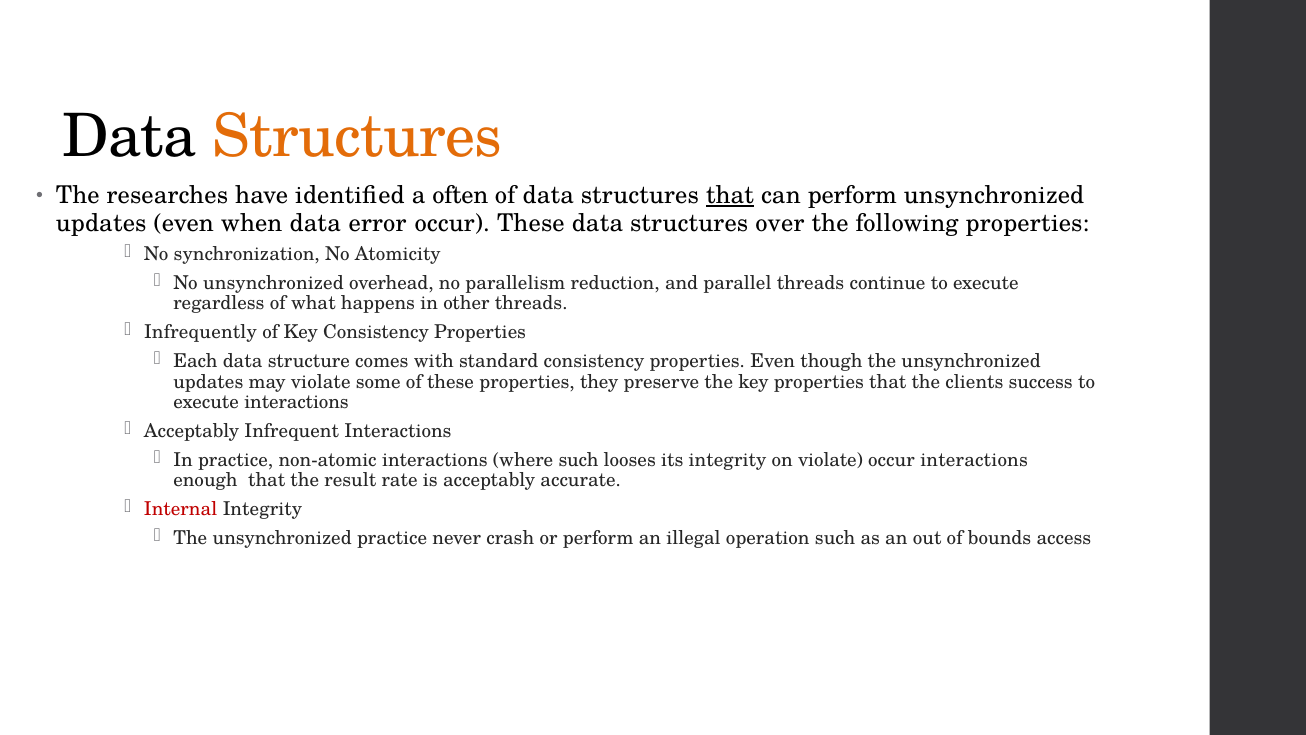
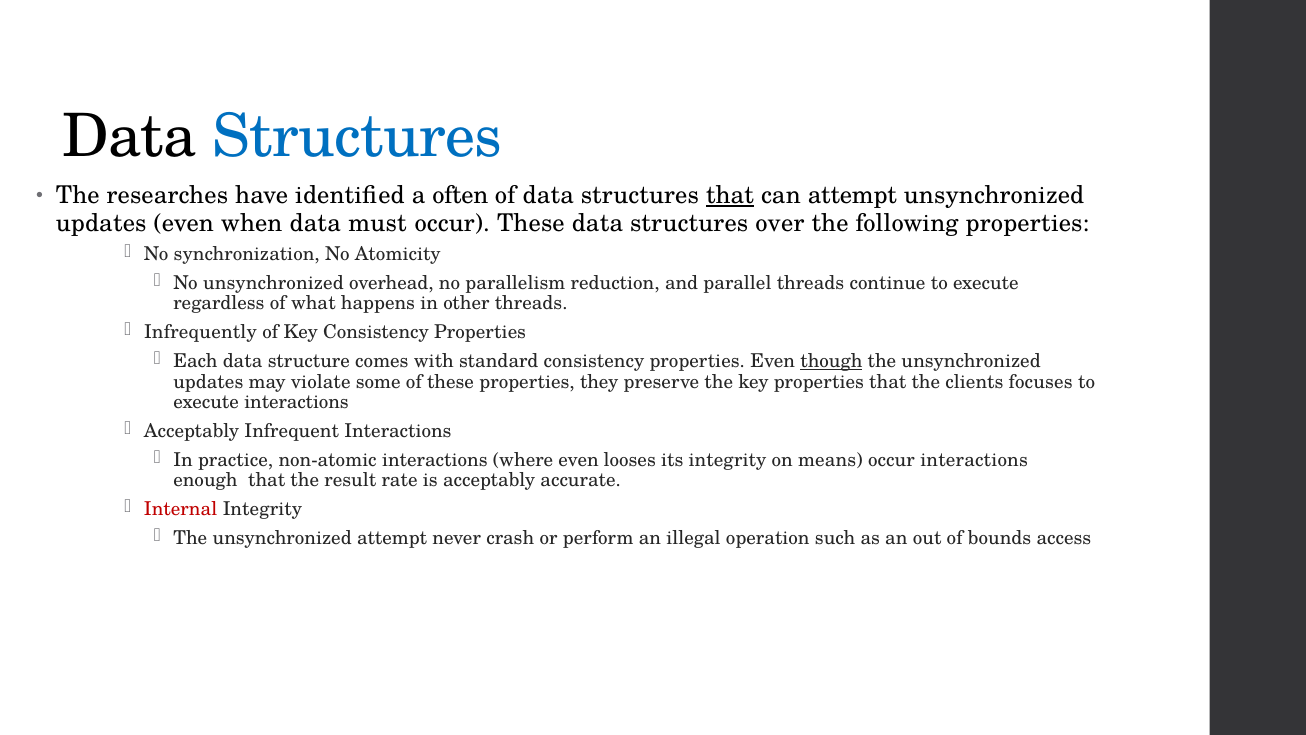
Structures colour: orange -> blue (358, 136)
can perform: perform -> attempt (852, 196)
error: error -> must (378, 223)
though underline: none -> present (831, 361)
success: success -> focuses (1041, 382)
where such: such -> even (579, 460)
on violate: violate -> means (830, 460)
unsynchronized practice: practice -> attempt (392, 538)
